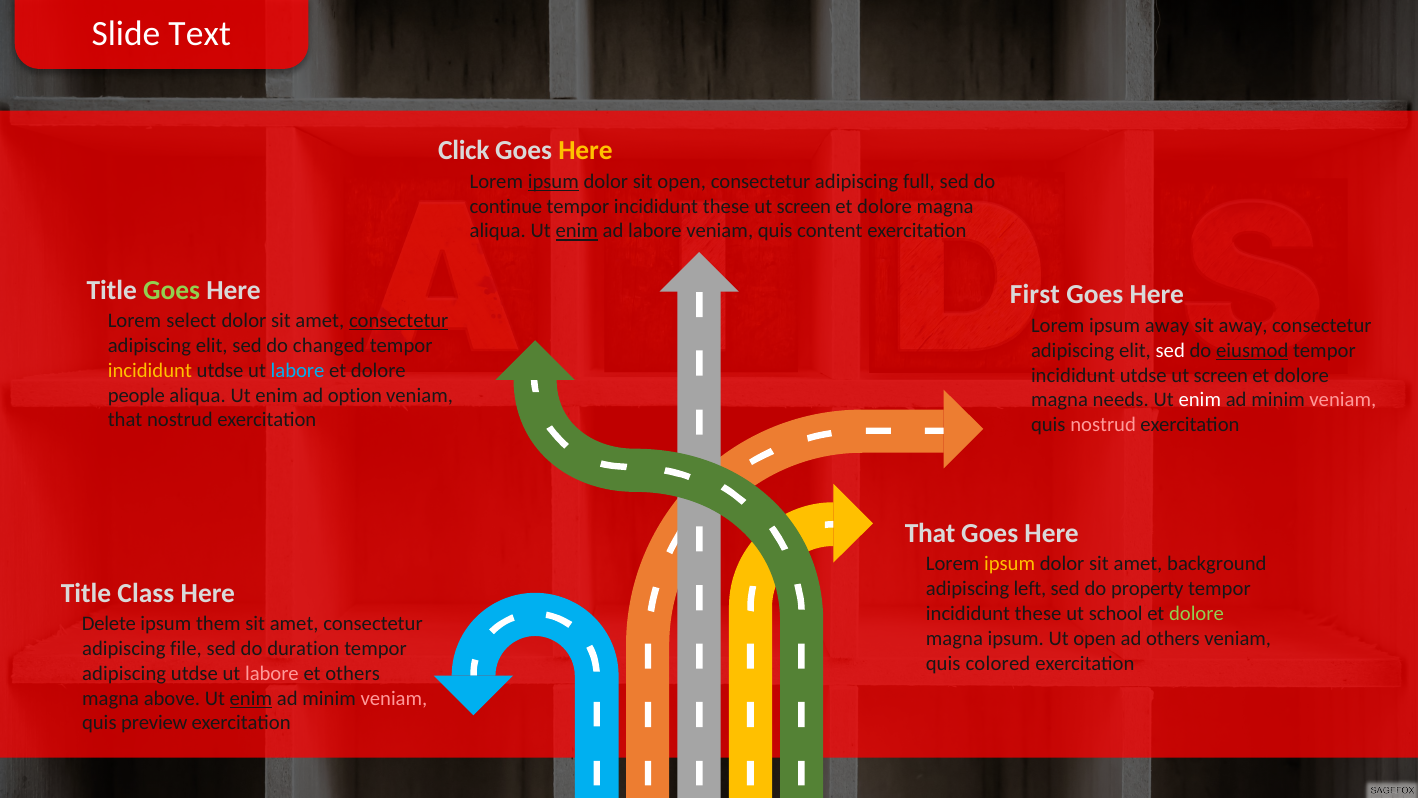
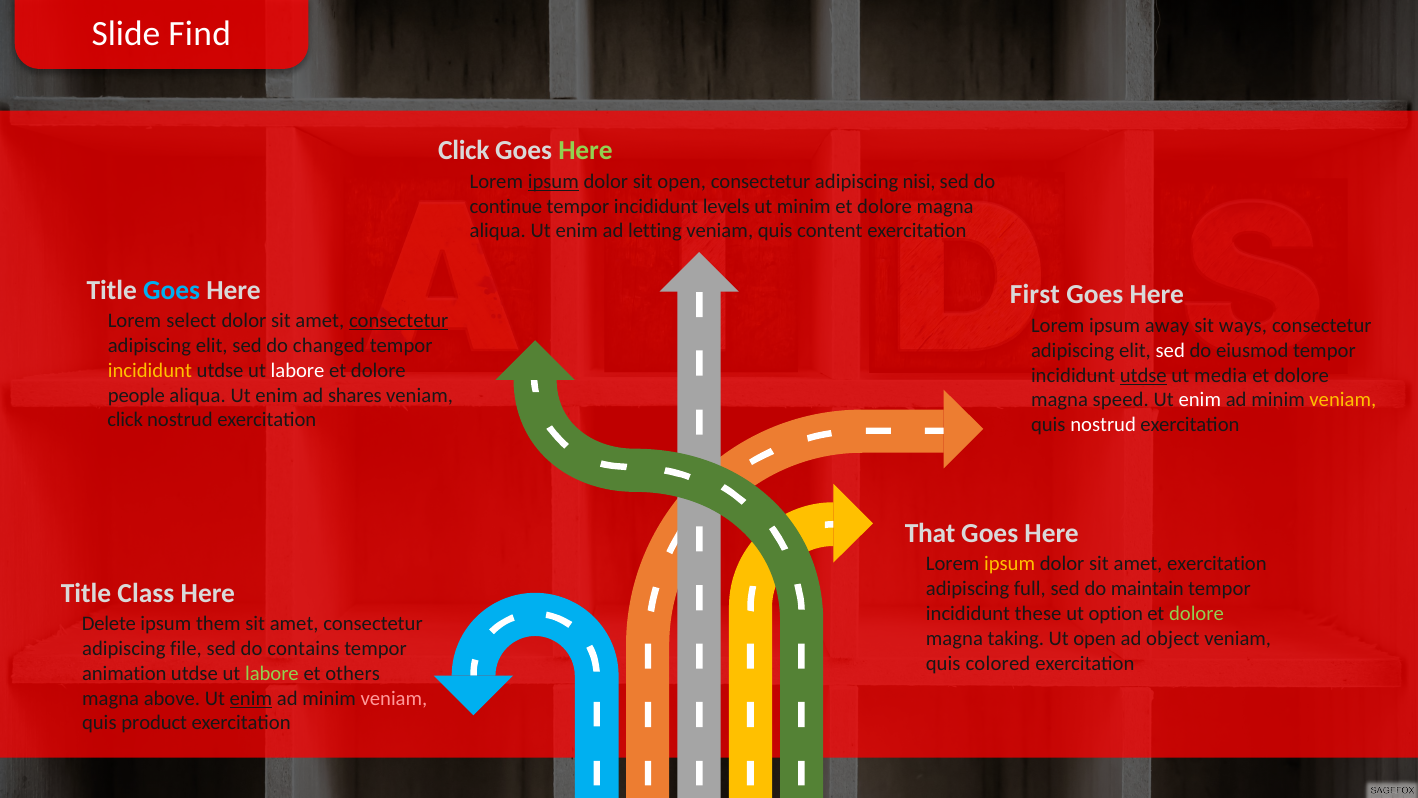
Text: Text -> Find (200, 33)
Here colour: yellow -> light green (585, 151)
full: full -> nisi (919, 181)
these: these -> levels (726, 206)
screen: screen -> minim (804, 206)
enim underline: present -> none (577, 231)
ad labore: labore -> letting (655, 231)
Goes colour: light green -> light blue (172, 290)
sit away: away -> ways (1243, 325)
eiusmod underline: present -> none (1252, 350)
labore colour: light blue -> white (298, 370)
utdse underline: none -> present (1143, 375)
screen: screen -> media (1221, 375)
option: option -> shares (355, 395)
needs: needs -> speed (1121, 400)
veniam colour: pink -> yellow (1343, 400)
that: that -> click (125, 420)
nostrud colour: pink -> white (1103, 425)
amet background: background -> exercitation (1217, 564)
left: left -> full (1030, 589)
property: property -> maintain (1147, 589)
school: school -> option (1116, 614)
magna ipsum: ipsum -> taking (1016, 638)
ad others: others -> object (1173, 638)
duration: duration -> contains (303, 648)
adipiscing: adipiscing -> animation (124, 673)
labore colour: pink -> light green (272, 673)
preview: preview -> product (154, 723)
